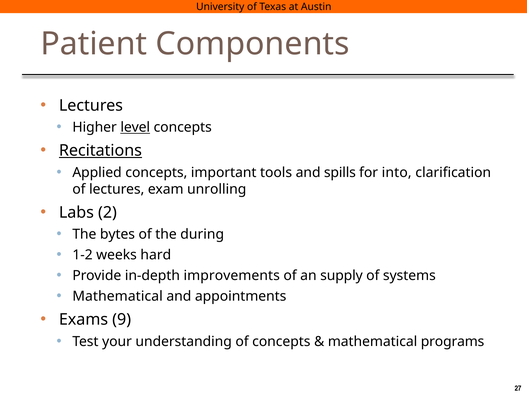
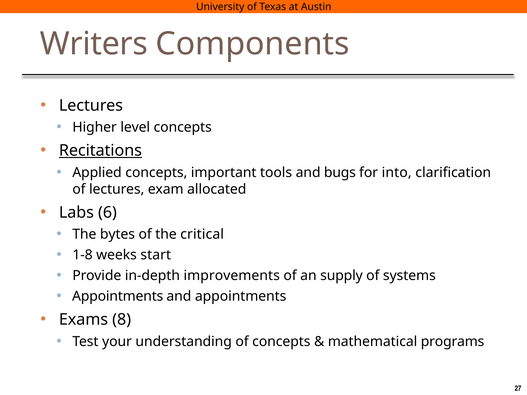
Patient: Patient -> Writers (94, 44)
level underline: present -> none (135, 127)
spills: spills -> bugs (340, 173)
unrolling: unrolling -> allocated (217, 189)
2: 2 -> 6 (107, 213)
during: during -> critical (202, 234)
1-2: 1-2 -> 1-8 (83, 255)
hard: hard -> start (156, 255)
Mathematical: Mathematical -> Appointments (118, 297)
9: 9 -> 8 (122, 320)
